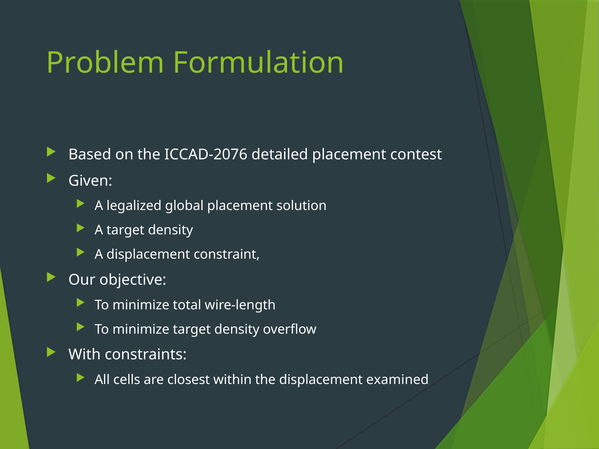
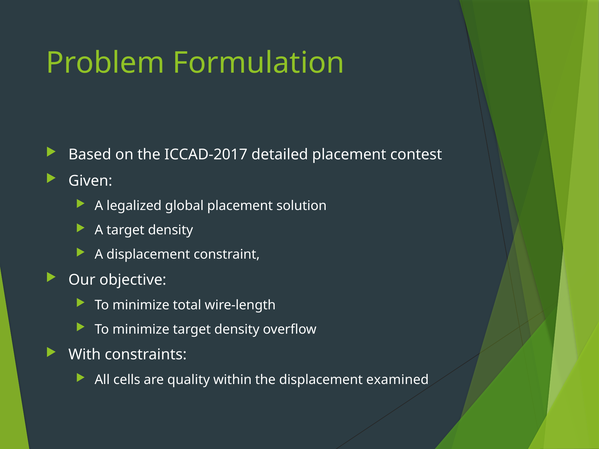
ICCAD-2076: ICCAD-2076 -> ICCAD-2017 (206, 155)
closest: closest -> quality (189, 380)
